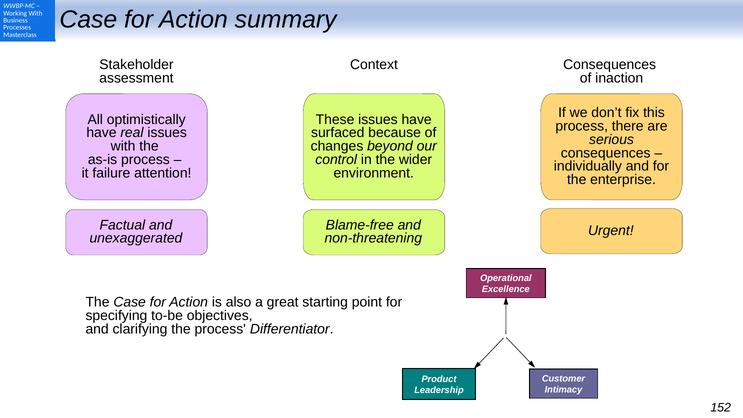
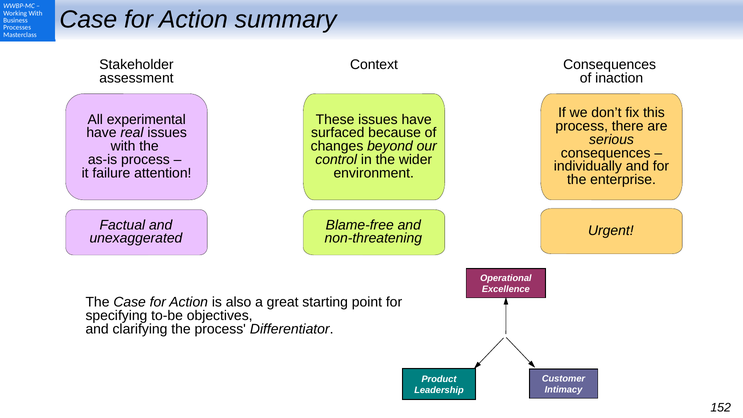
optimistically: optimistically -> experimental (146, 119)
